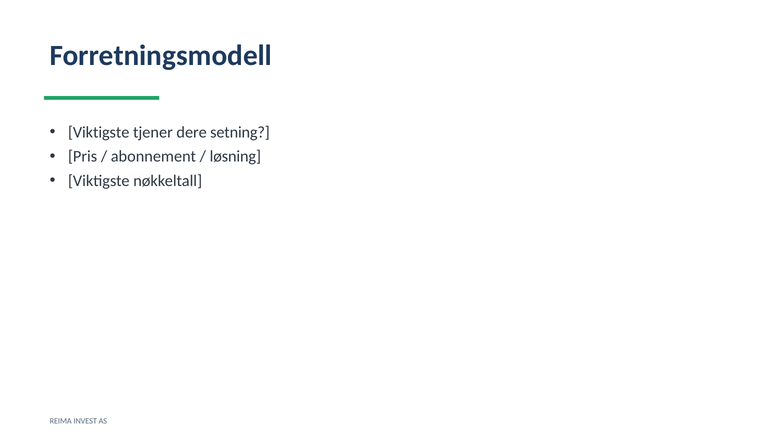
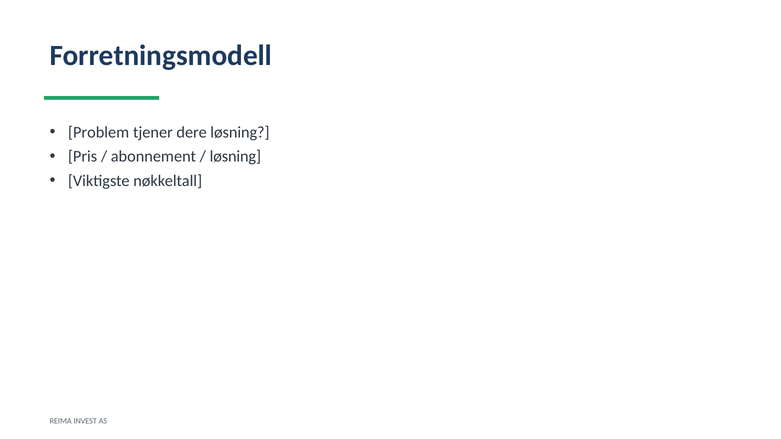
Viktigste: Viktigste -> Problem (99, 132)
dere setning: setning -> løsning (240, 132)
